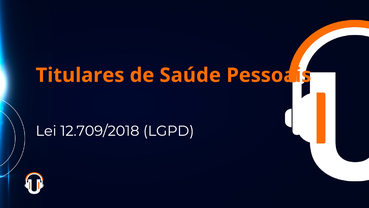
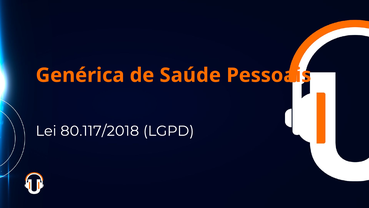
Titulares: Titulares -> Genérica (80, 75)
12.709/2018: 12.709/2018 -> 80.117/2018 (100, 131)
